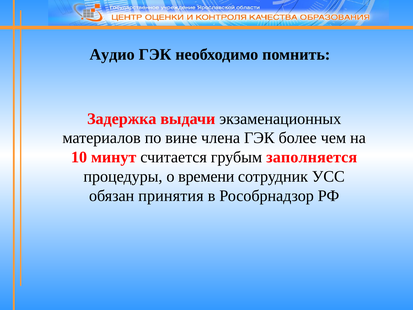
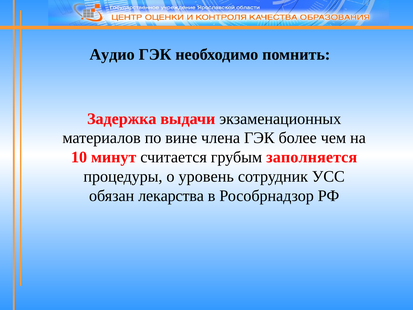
времени: времени -> уровень (206, 176)
принятия: принятия -> лекарства (171, 196)
